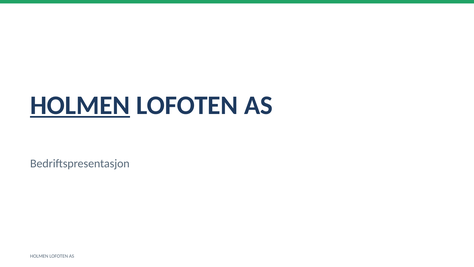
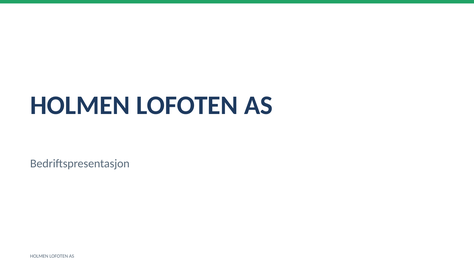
HOLMEN underline: present -> none (80, 105)
